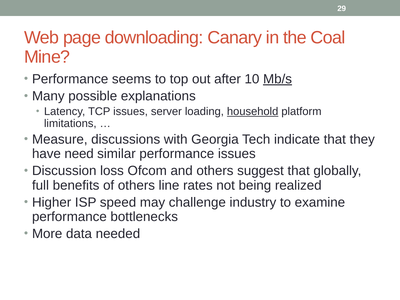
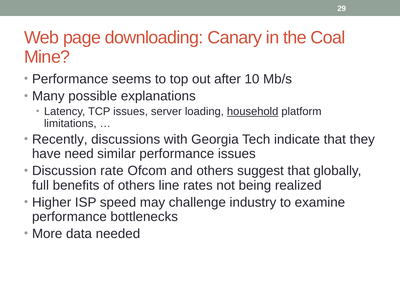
Mb/s underline: present -> none (278, 79)
Measure: Measure -> Recently (60, 139)
loss: loss -> rate (112, 171)
